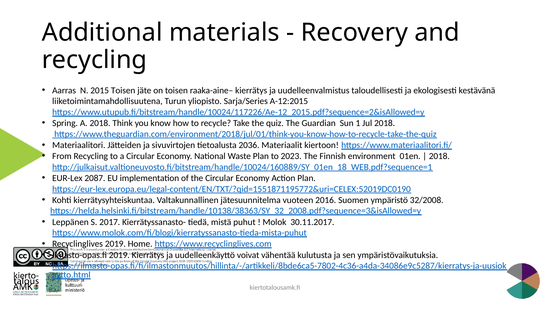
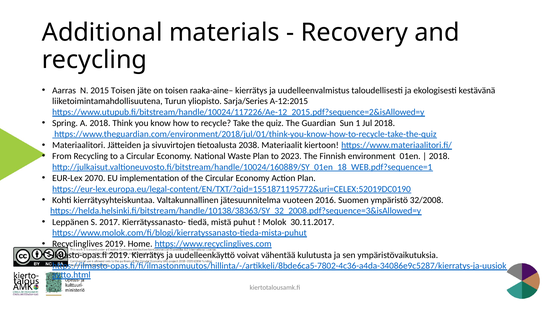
2036: 2036 -> 2038 (249, 145)
2087: 2087 -> 2070 (95, 178)
